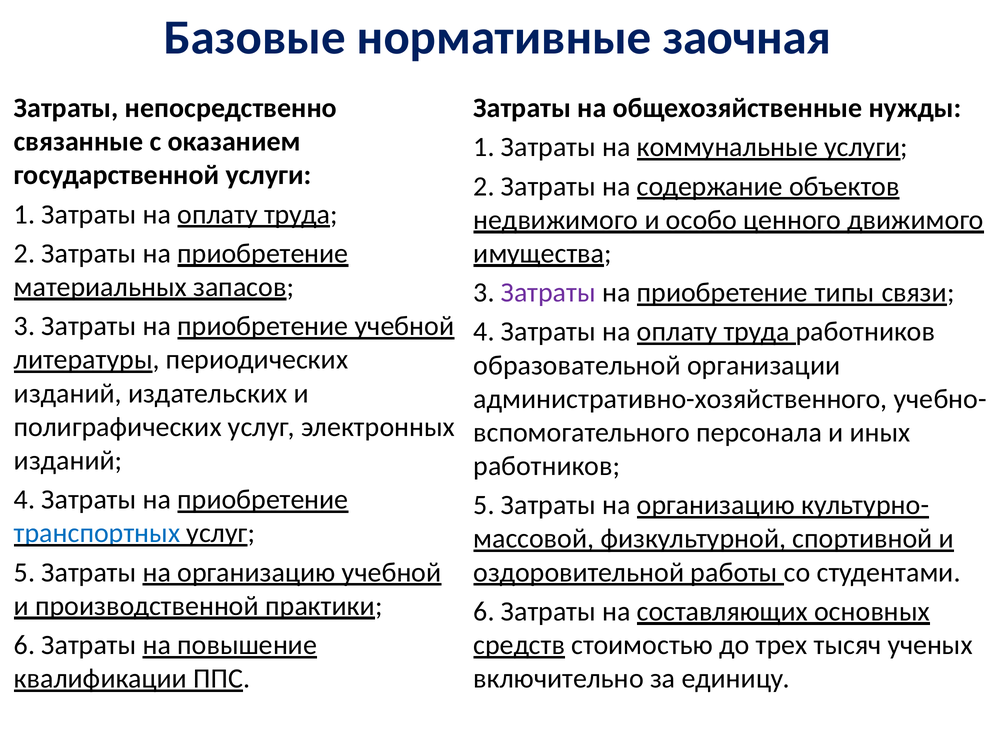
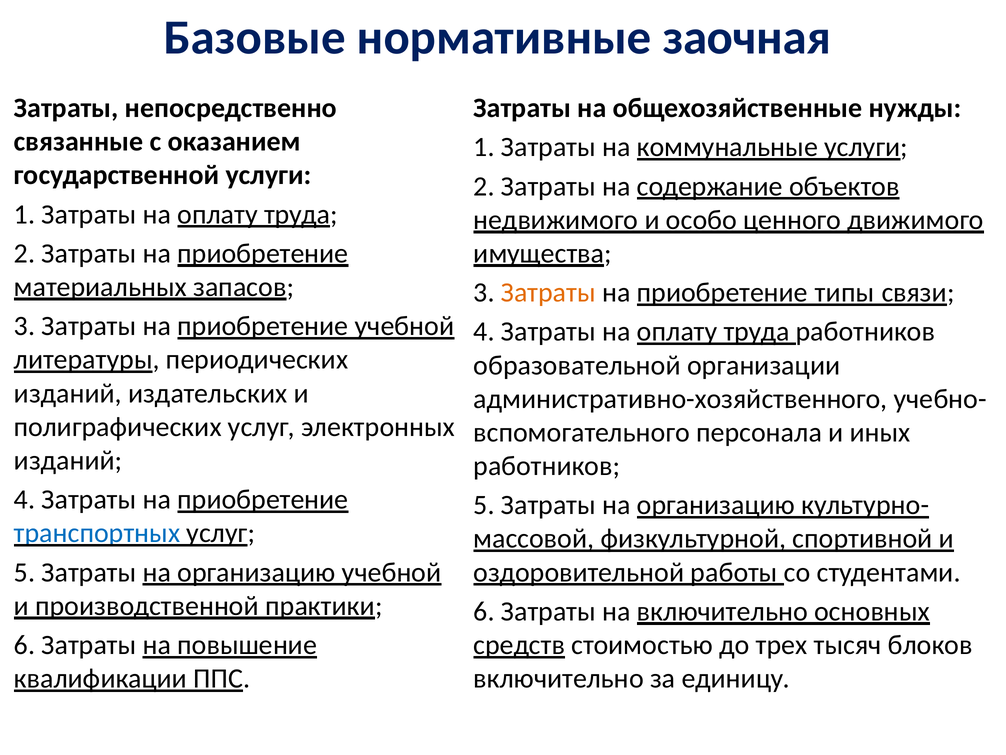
Затраты colour: purple -> orange (548, 292)
на составляющих: составляющих -> включительно (722, 611)
ученых: ученых -> блоков (930, 645)
